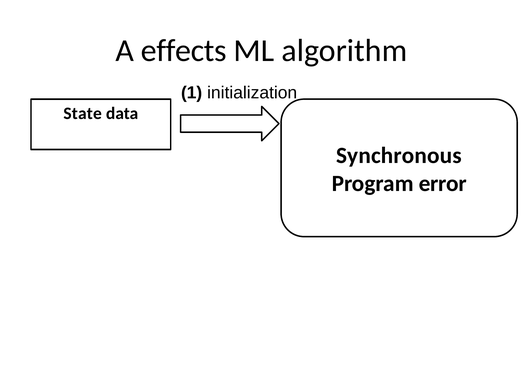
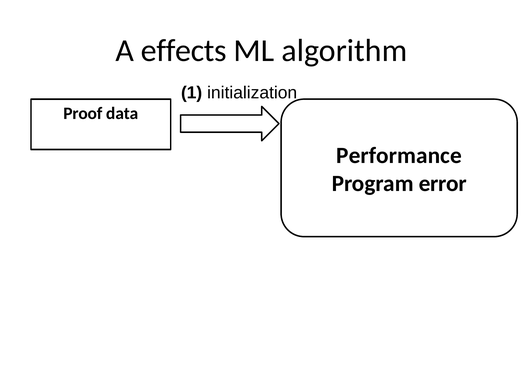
State: State -> Proof (83, 113)
Synchronous: Synchronous -> Performance (399, 156)
